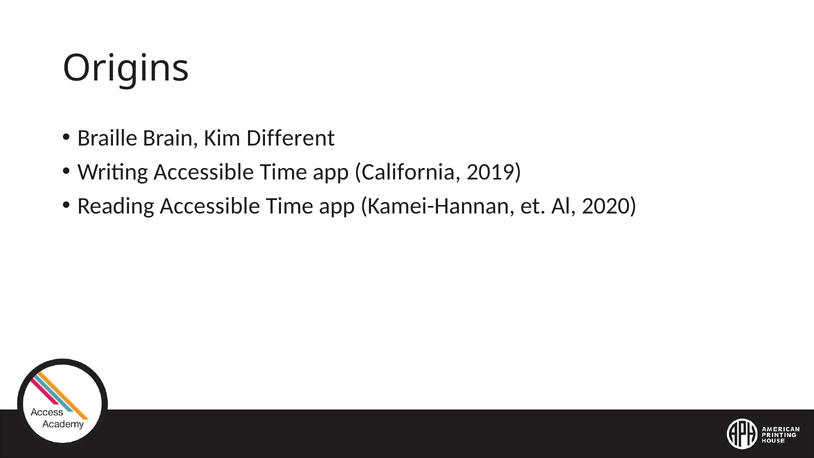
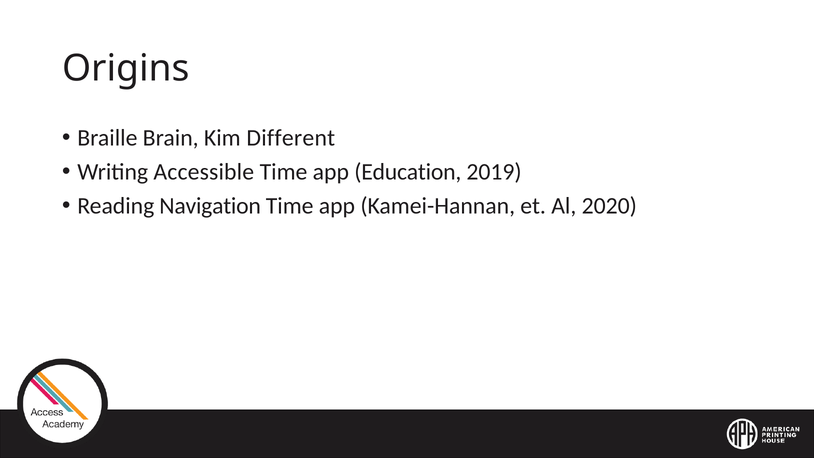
California: California -> Education (408, 172)
Reading Accessible: Accessible -> Navigation (210, 206)
